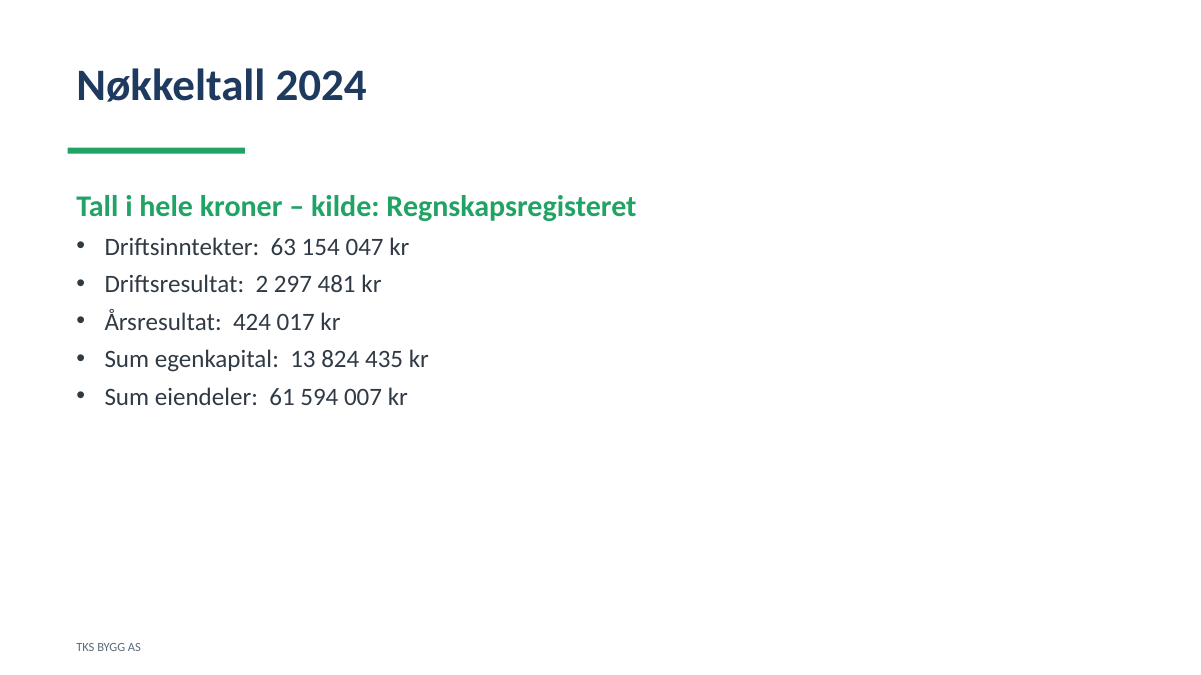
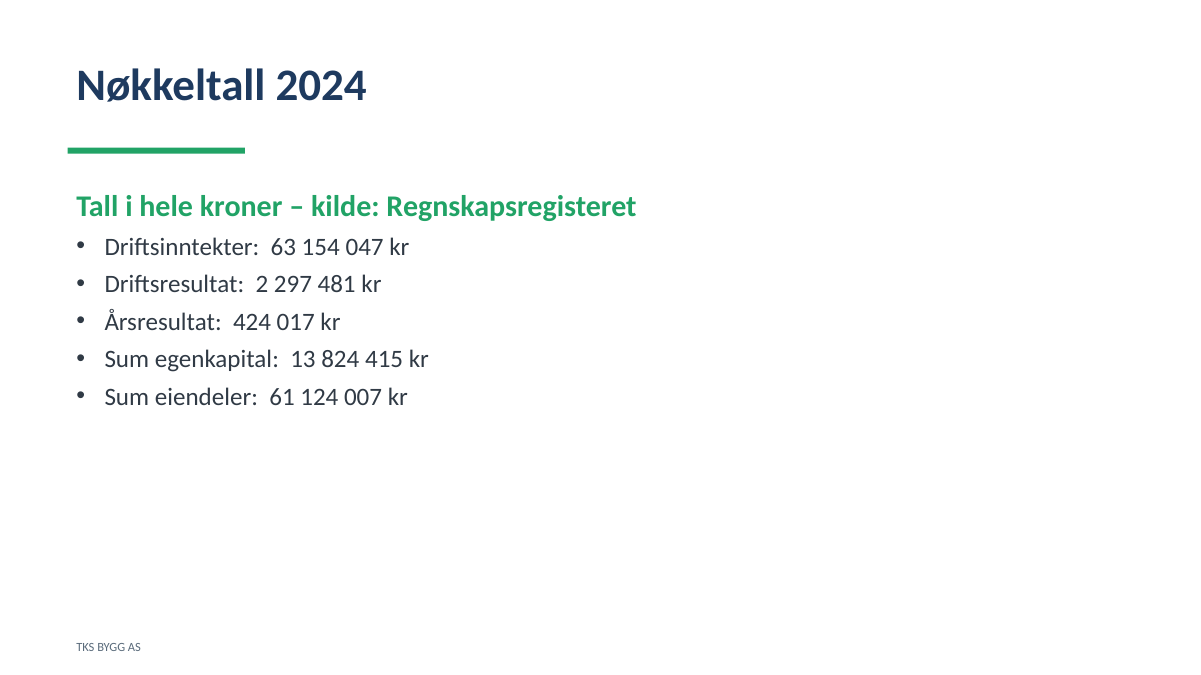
435: 435 -> 415 (384, 360)
594: 594 -> 124 (319, 397)
